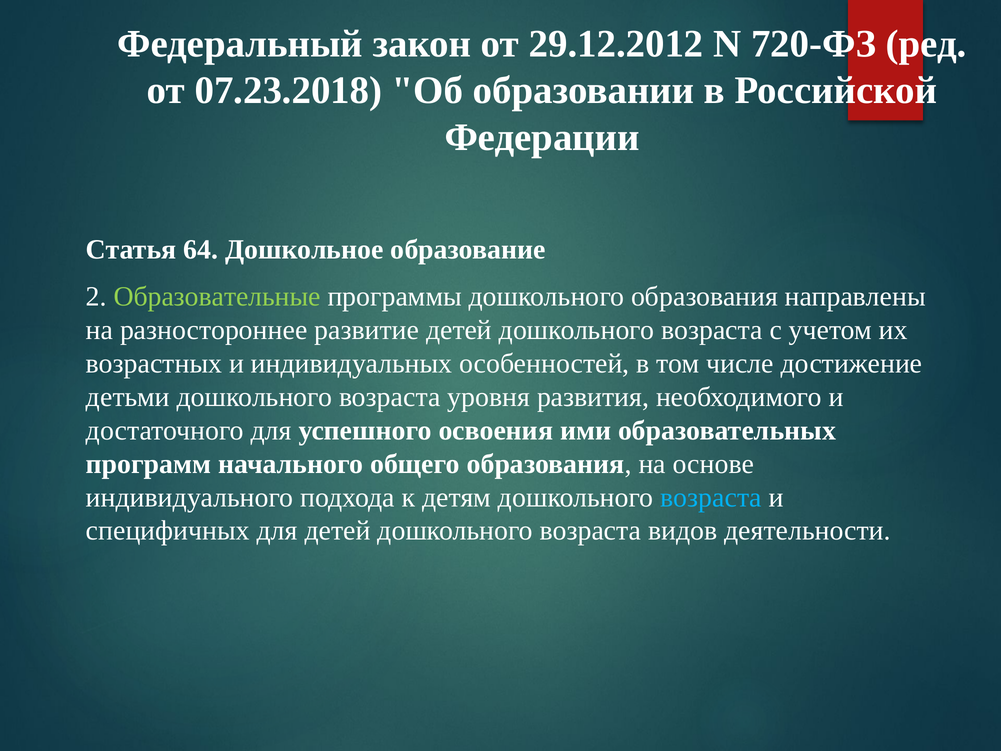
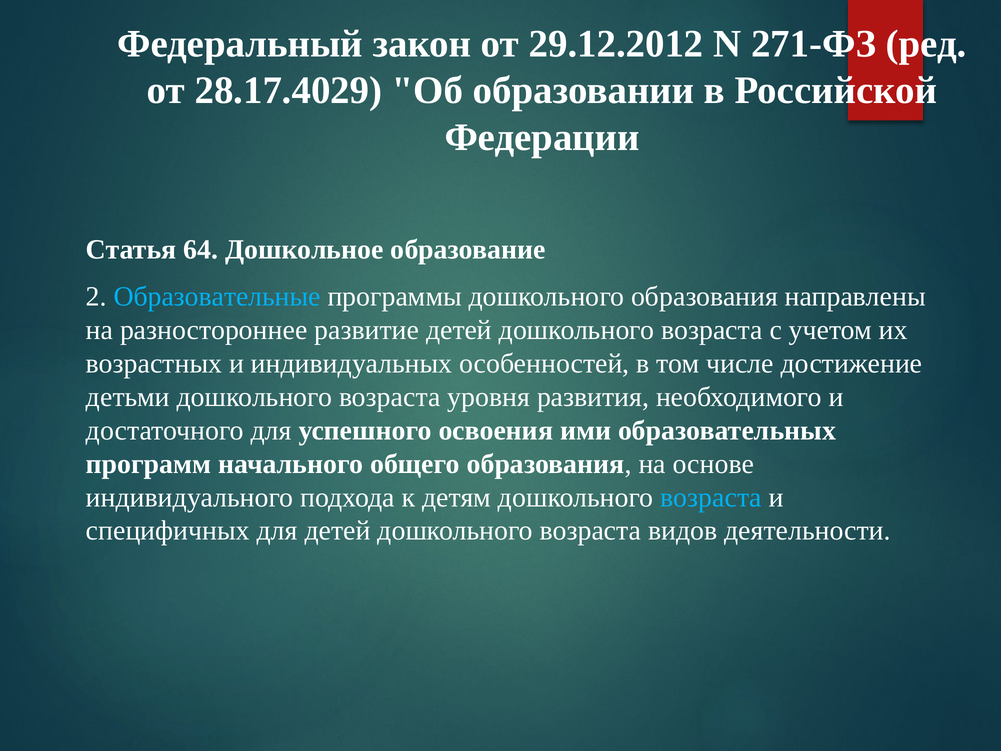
720-ФЗ: 720-ФЗ -> 271-ФЗ (814, 44)
07.23.2018: 07.23.2018 -> 28.17.4029 (288, 91)
Образовательные colour: light green -> light blue (217, 297)
